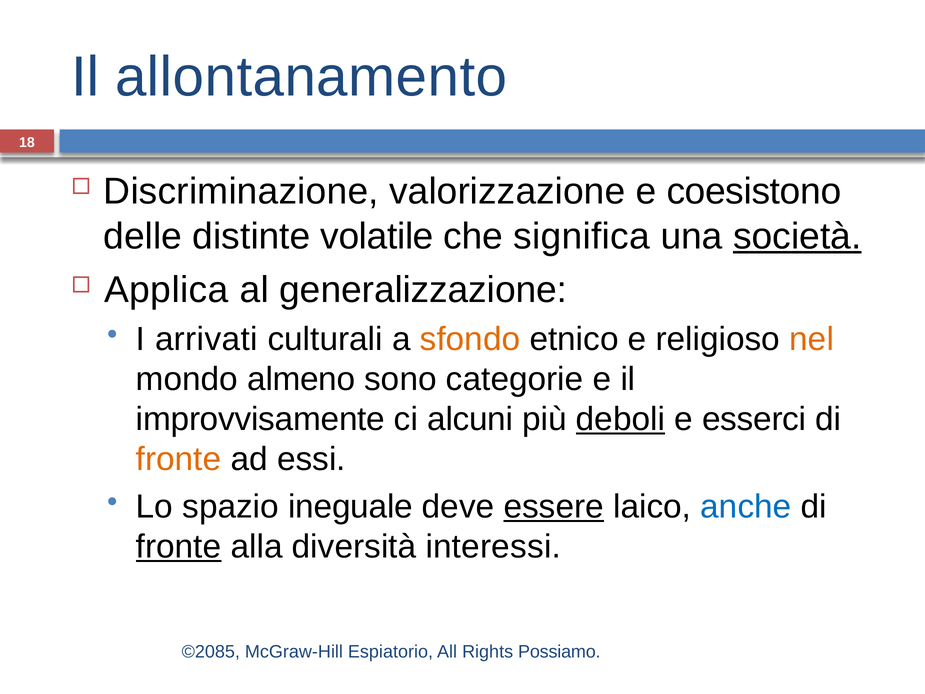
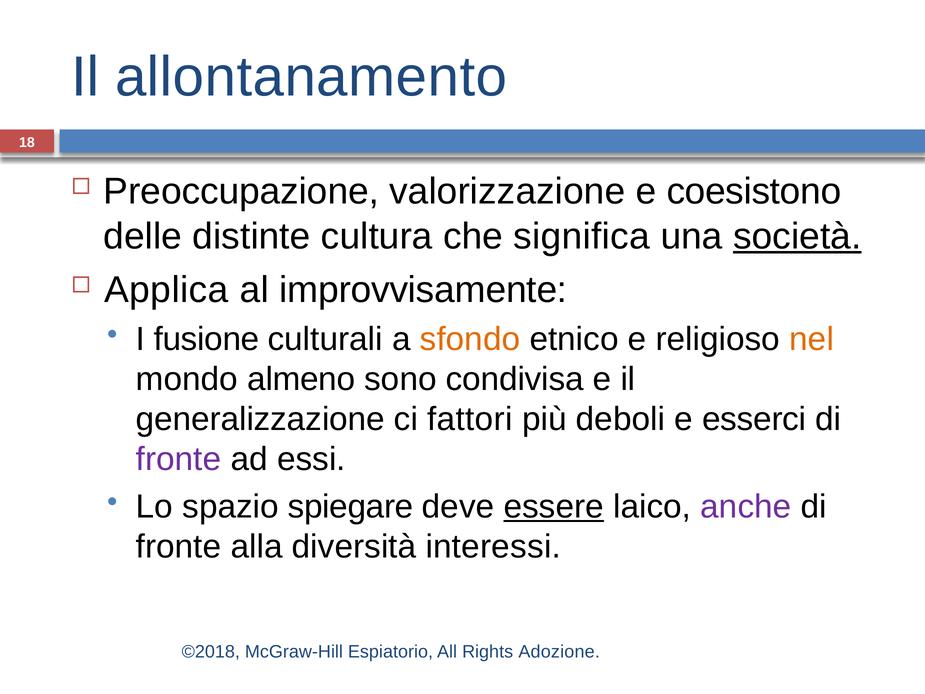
Discriminazione: Discriminazione -> Preoccupazione (241, 191)
volatile: volatile -> cultura (377, 236)
generalizzazione: generalizzazione -> improvvisamente (423, 290)
arrivati: arrivati -> fusione (207, 339)
categorie: categorie -> condivisa (515, 379)
improvvisamente: improvvisamente -> generalizzazione (260, 419)
alcuni: alcuni -> fattori (470, 419)
deboli underline: present -> none (620, 419)
fronte colour: orange -> purple (179, 459)
ineguale: ineguale -> spiegare (351, 506)
anche colour: blue -> purple (746, 506)
fronte underline: present -> none (179, 546)
©2085: ©2085 -> ©2018 (211, 652)
Possiamo: Possiamo -> Adozione (559, 652)
